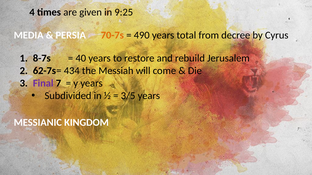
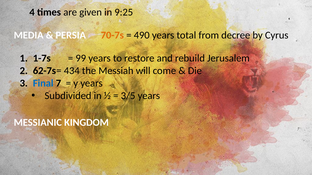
8-7s: 8-7s -> 1-7s (42, 58)
40: 40 -> 99 (81, 58)
Final colour: purple -> blue (43, 83)
